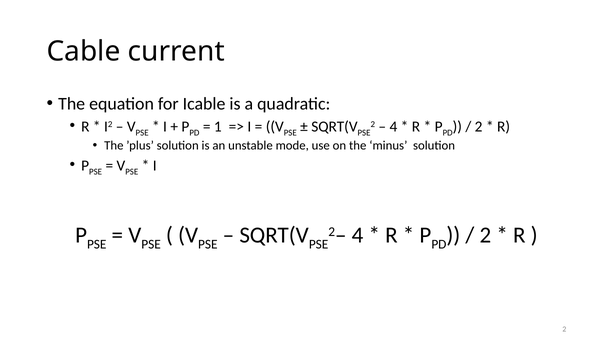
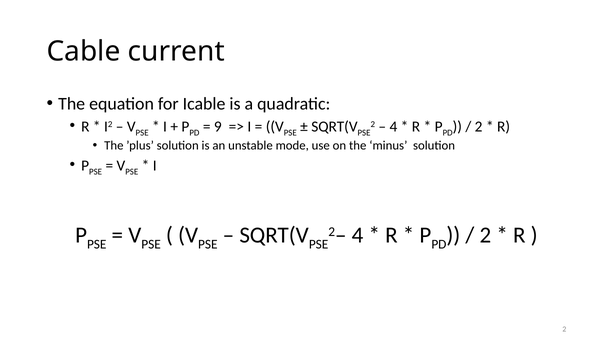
1: 1 -> 9 (218, 127)
